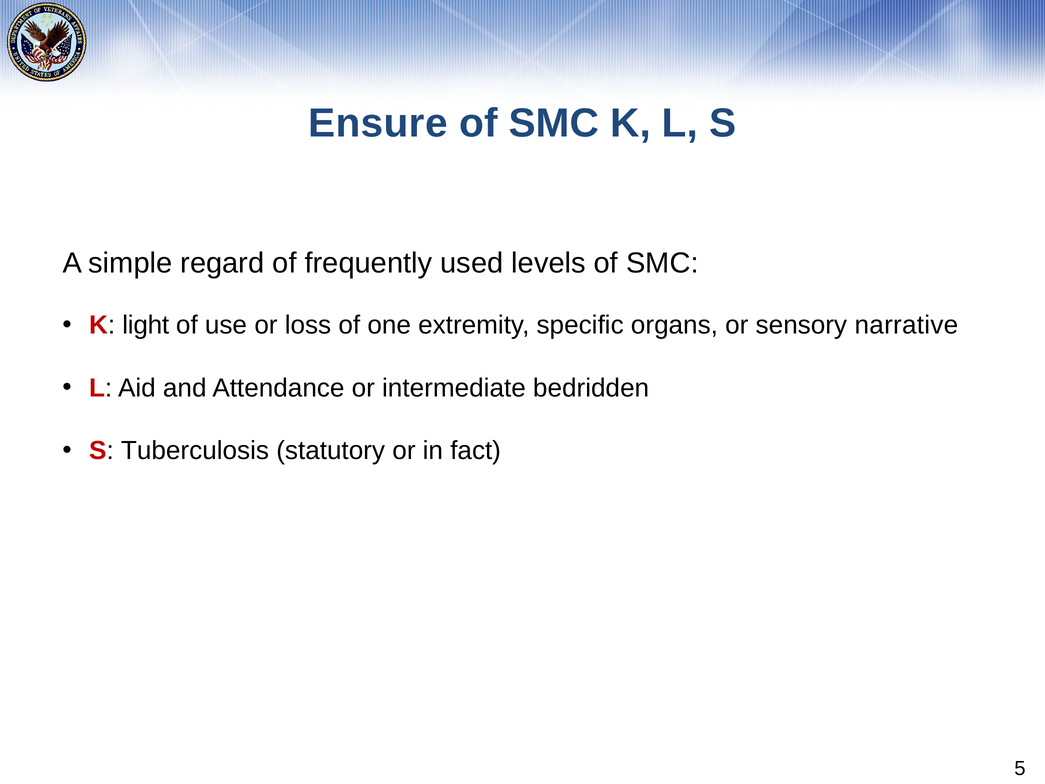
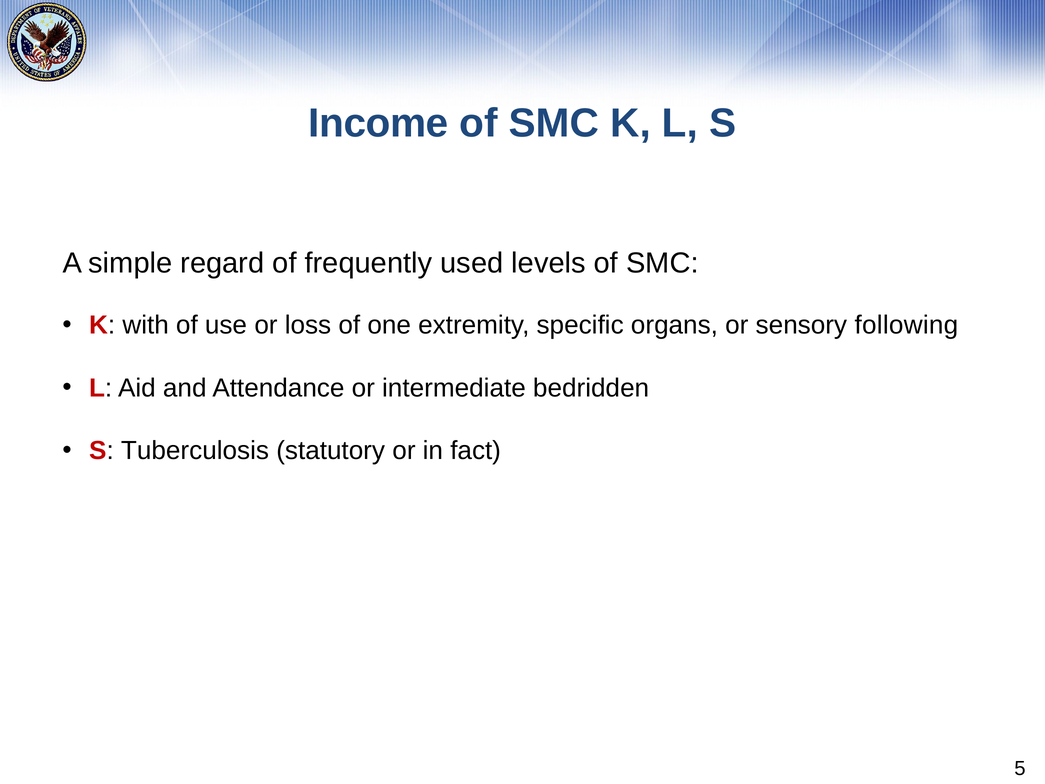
Ensure: Ensure -> Income (378, 123)
light: light -> with (146, 325)
narrative: narrative -> following (906, 325)
